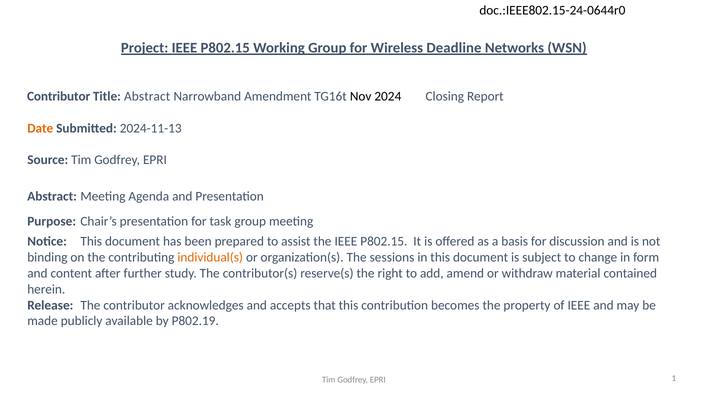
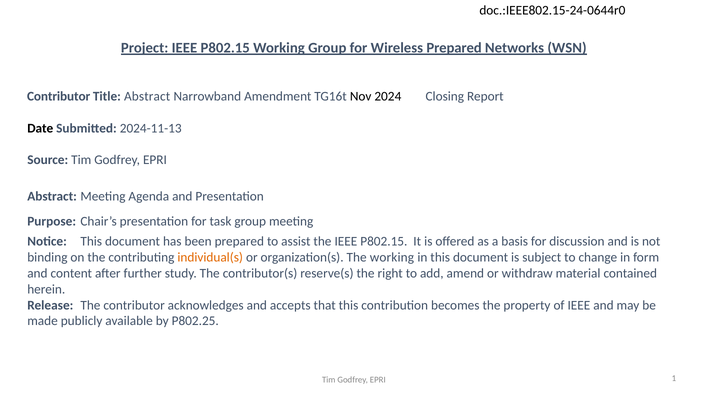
Wireless Deadline: Deadline -> Prepared (454, 48)
Date colour: orange -> black (40, 128)
The sessions: sessions -> working (392, 258)
P802.19: P802.19 -> P802.25 (195, 321)
